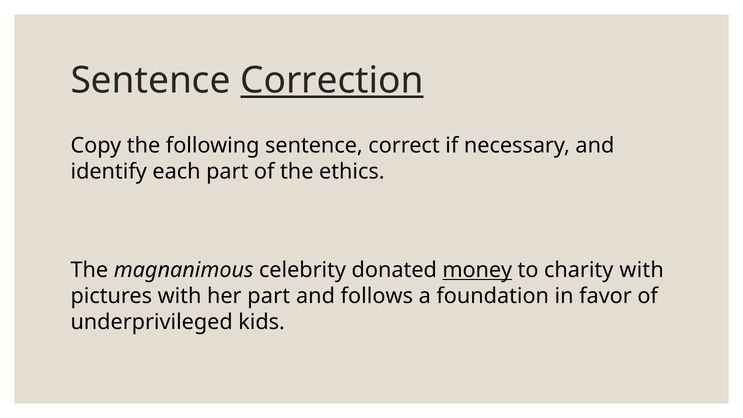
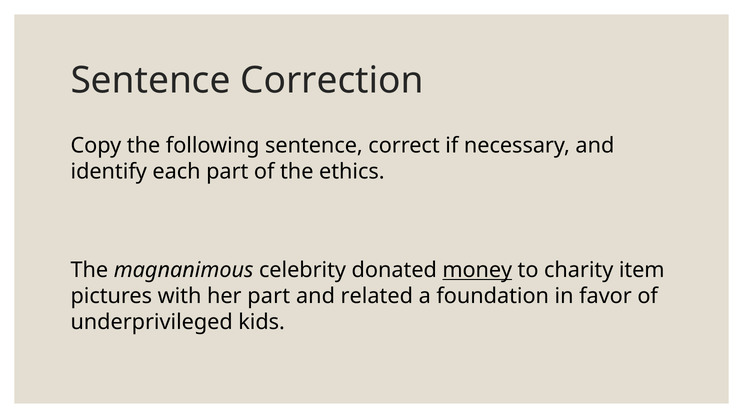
Correction underline: present -> none (332, 81)
charity with: with -> item (642, 270)
follows: follows -> related (377, 296)
